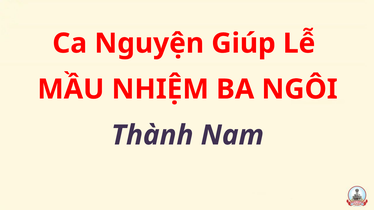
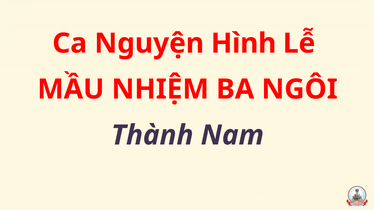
Giúp: Giúp -> Hình (244, 43)
